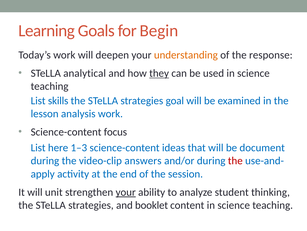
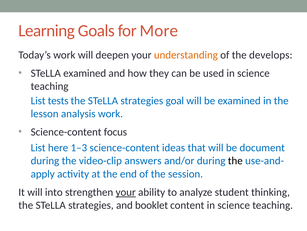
Begin: Begin -> More (159, 31)
response: response -> develops (271, 55)
STeLLA analytical: analytical -> examined (85, 73)
they underline: present -> none (159, 73)
skills: skills -> tests (58, 100)
the colour: red -> black (235, 160)
unit: unit -> into (54, 192)
